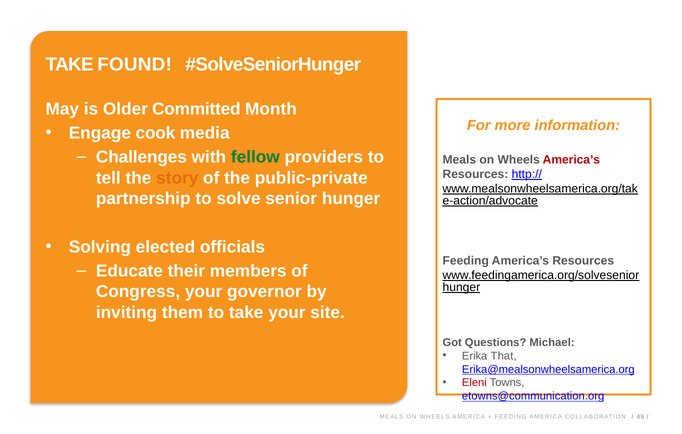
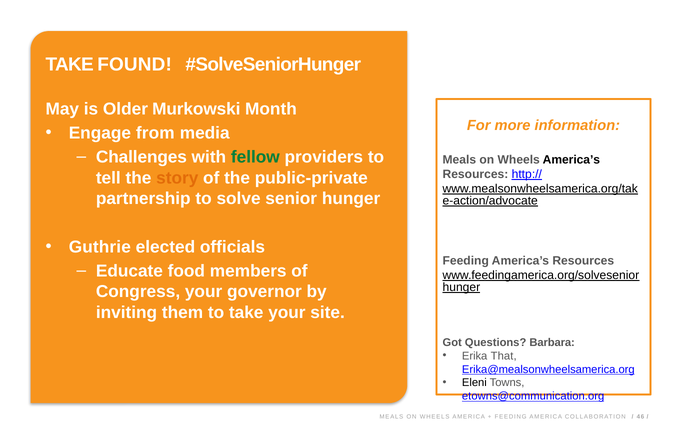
Committed: Committed -> Murkowski (196, 109)
cook: cook -> from (155, 133)
America’s colour: red -> black (571, 160)
Solving: Solving -> Guthrie (100, 247)
their: their -> food (186, 271)
Michael: Michael -> Barbara (552, 342)
Eleni colour: red -> black (474, 383)
